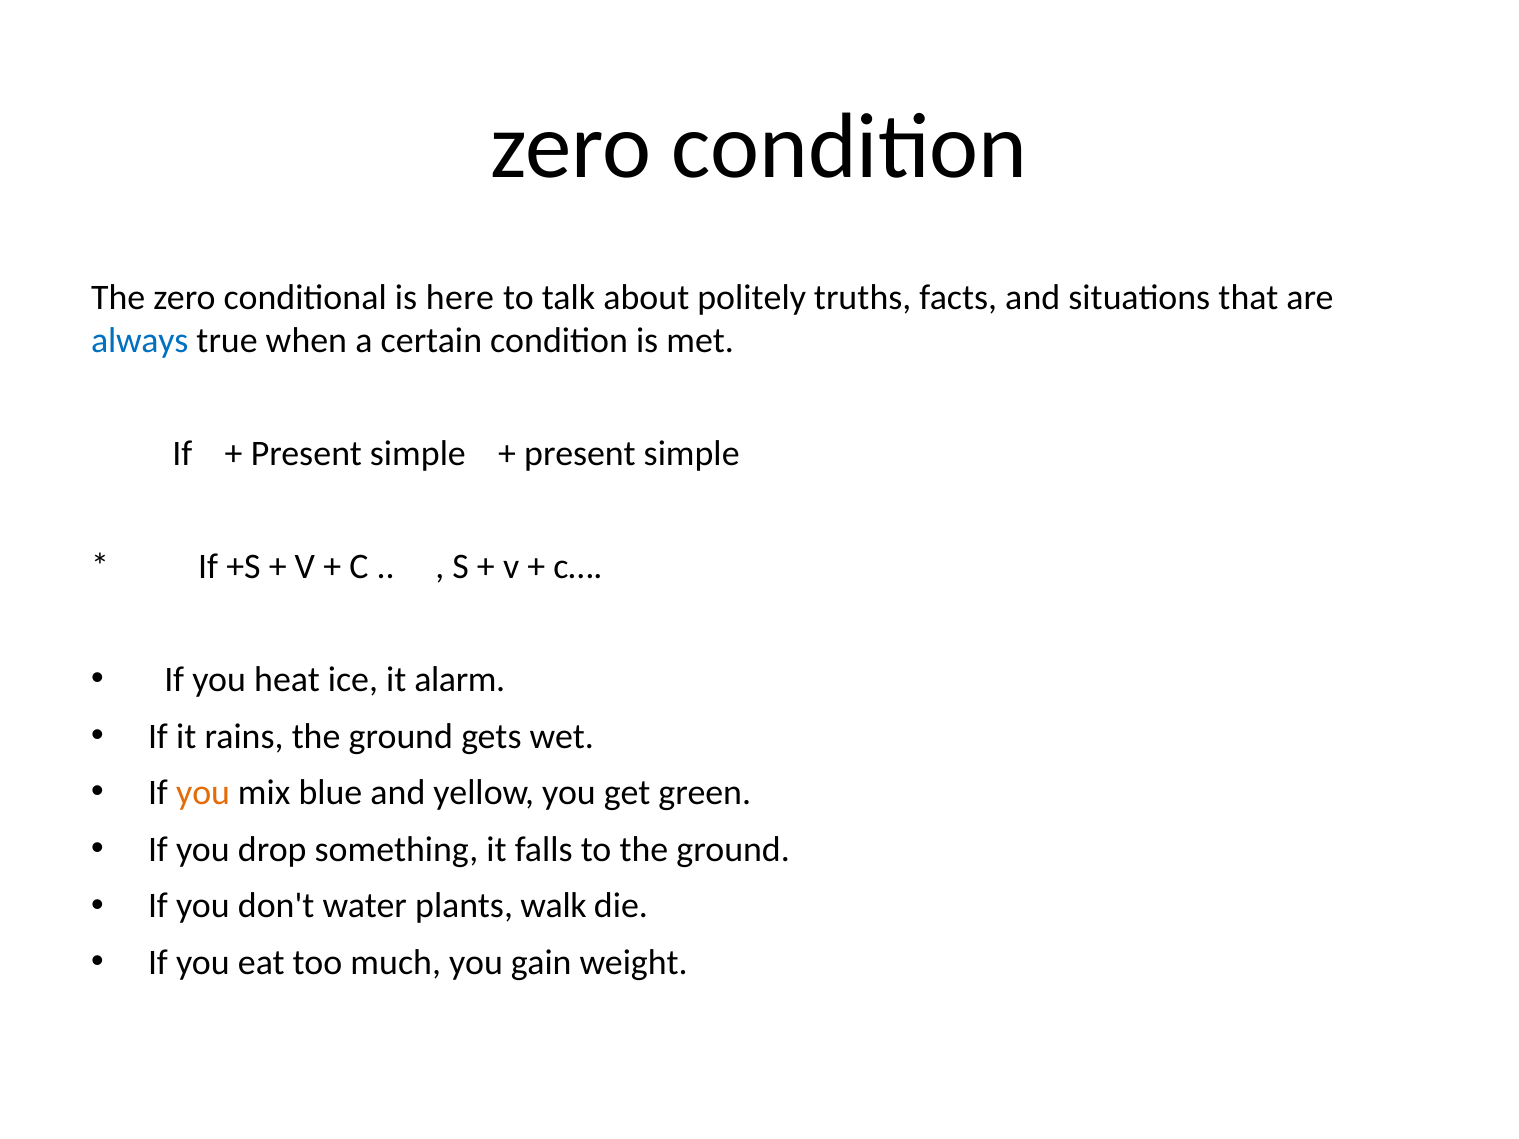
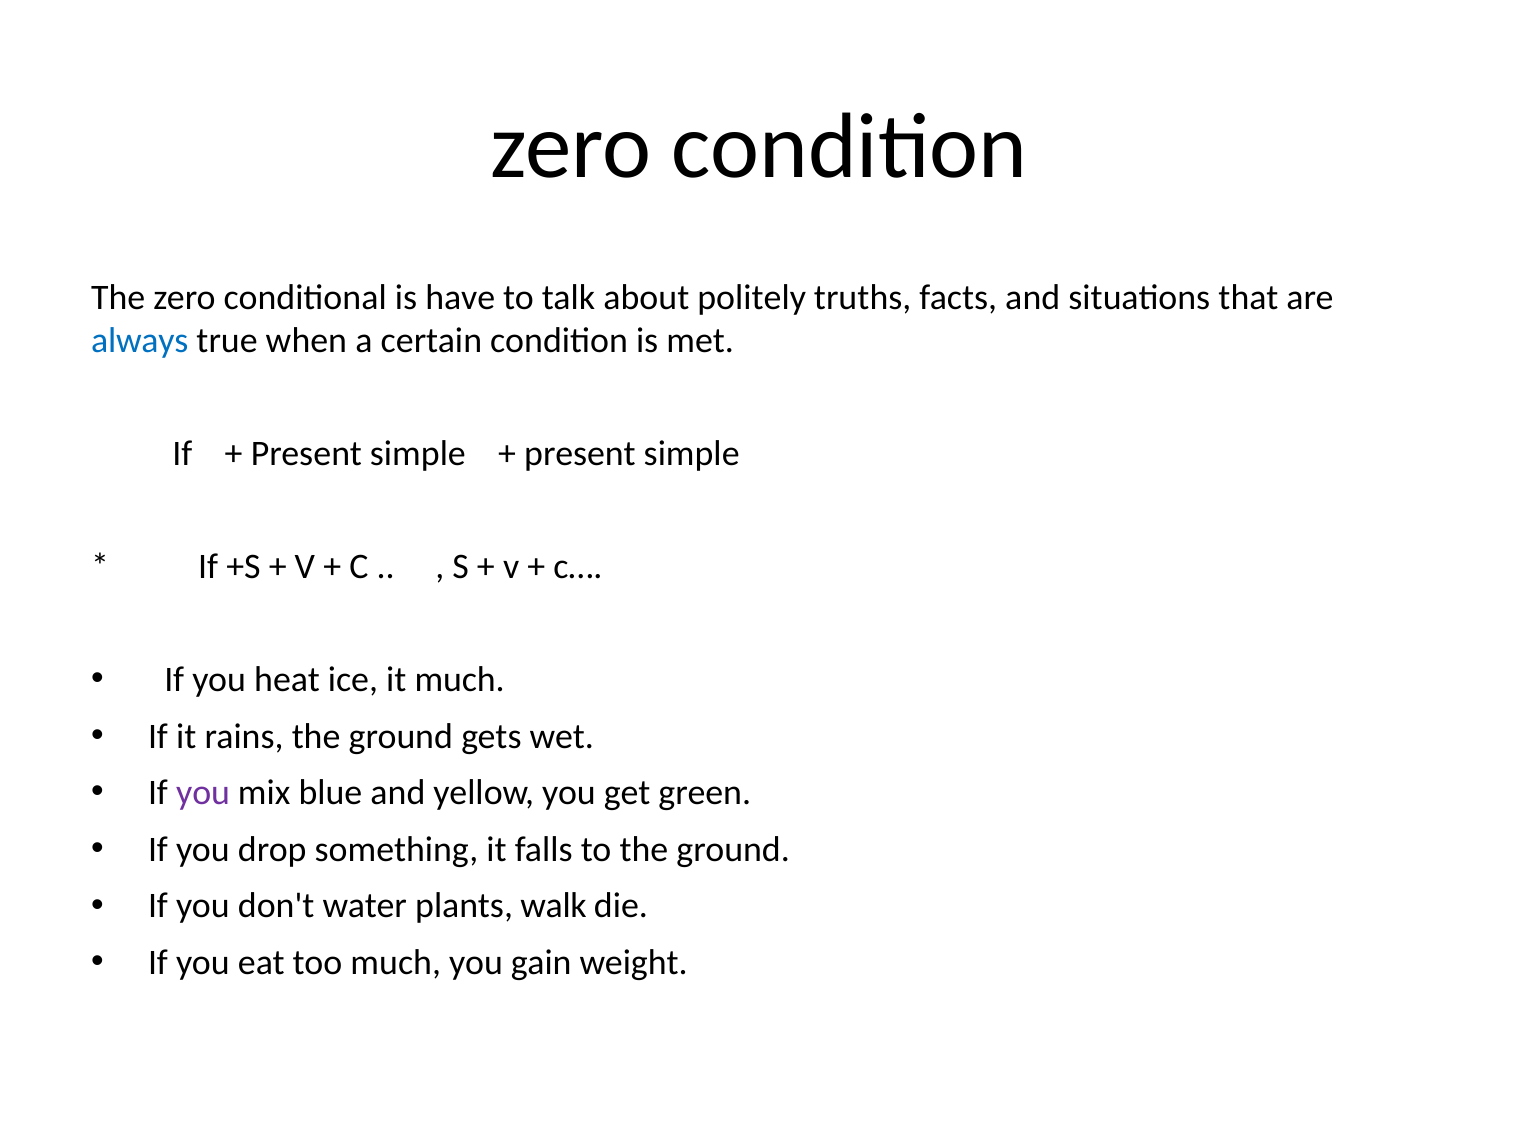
here: here -> have (460, 297)
it alarm: alarm -> much (460, 680)
you colour: orange -> purple (203, 793)
